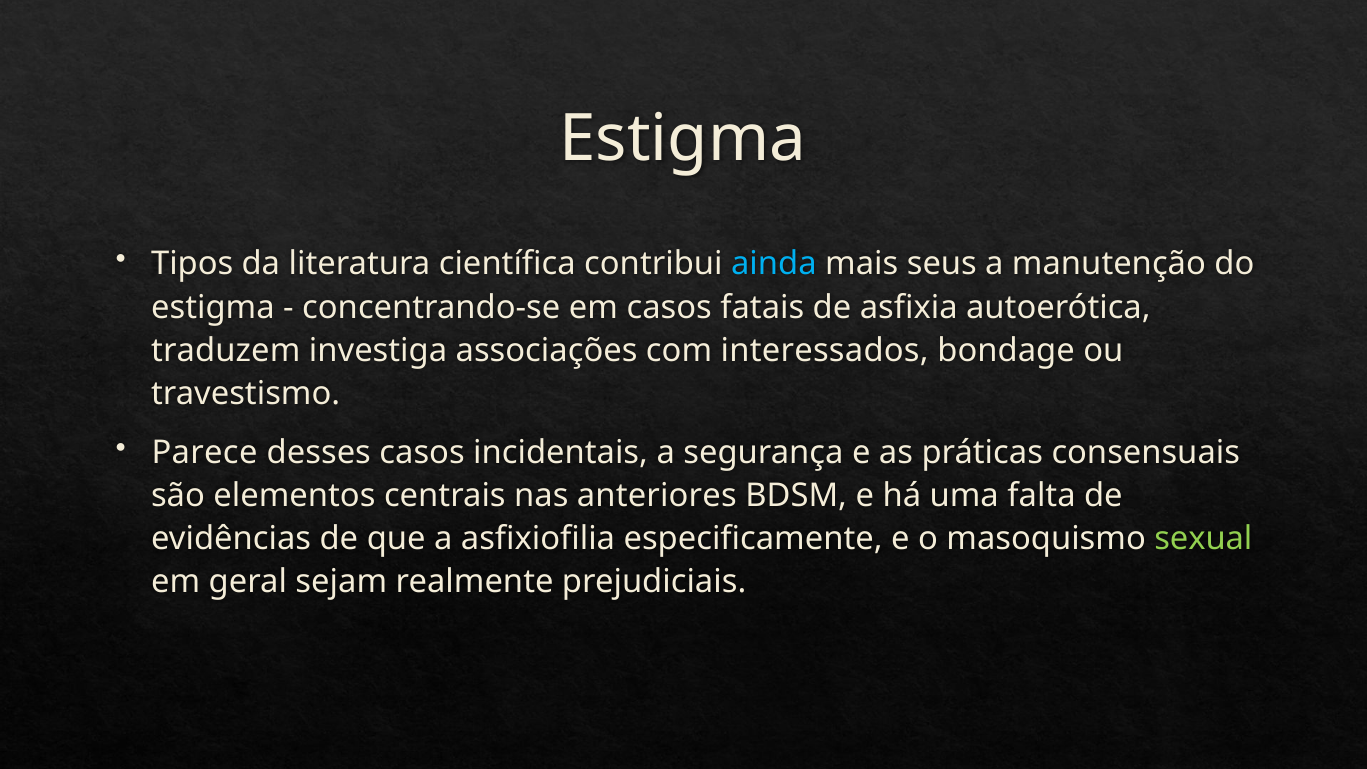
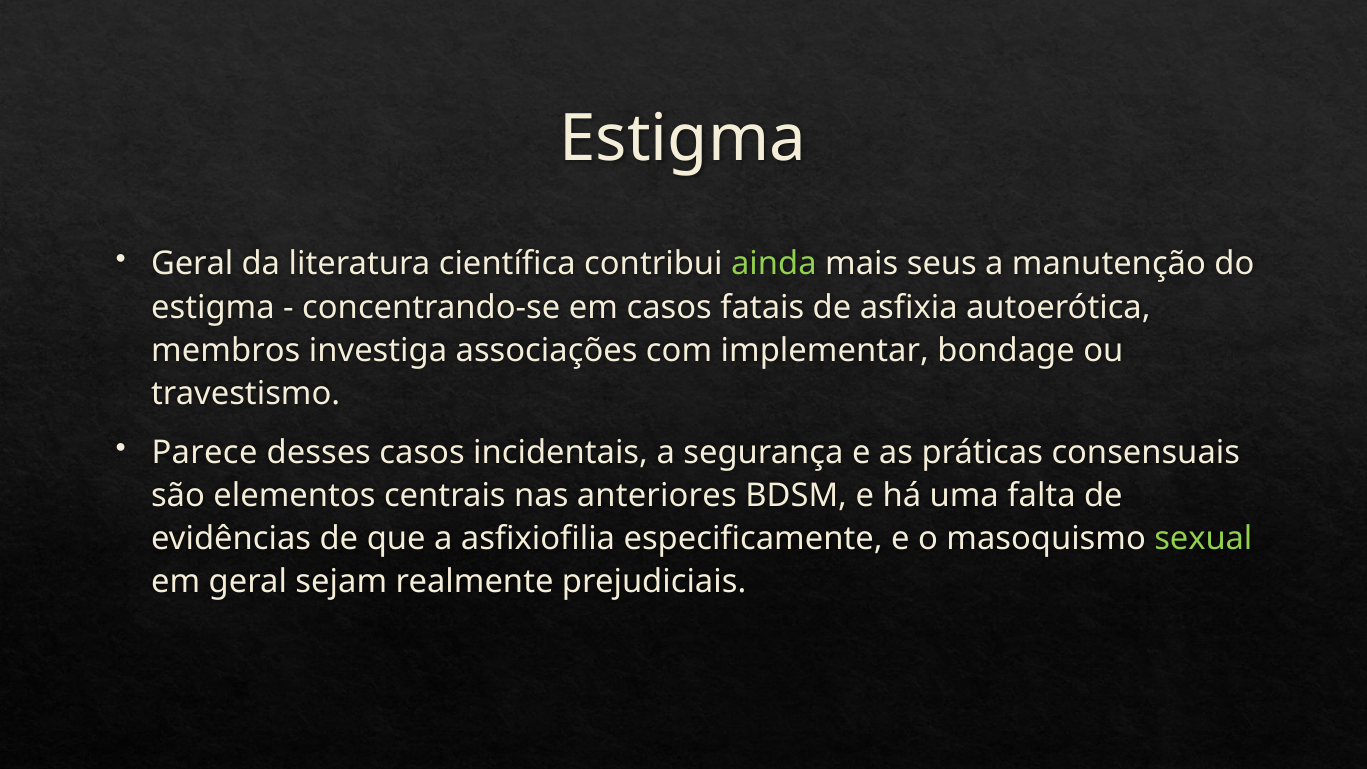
Tipos: Tipos -> Geral (192, 264)
ainda colour: light blue -> light green (774, 264)
traduzem: traduzem -> membros (226, 350)
interessados: interessados -> implementar (825, 350)
